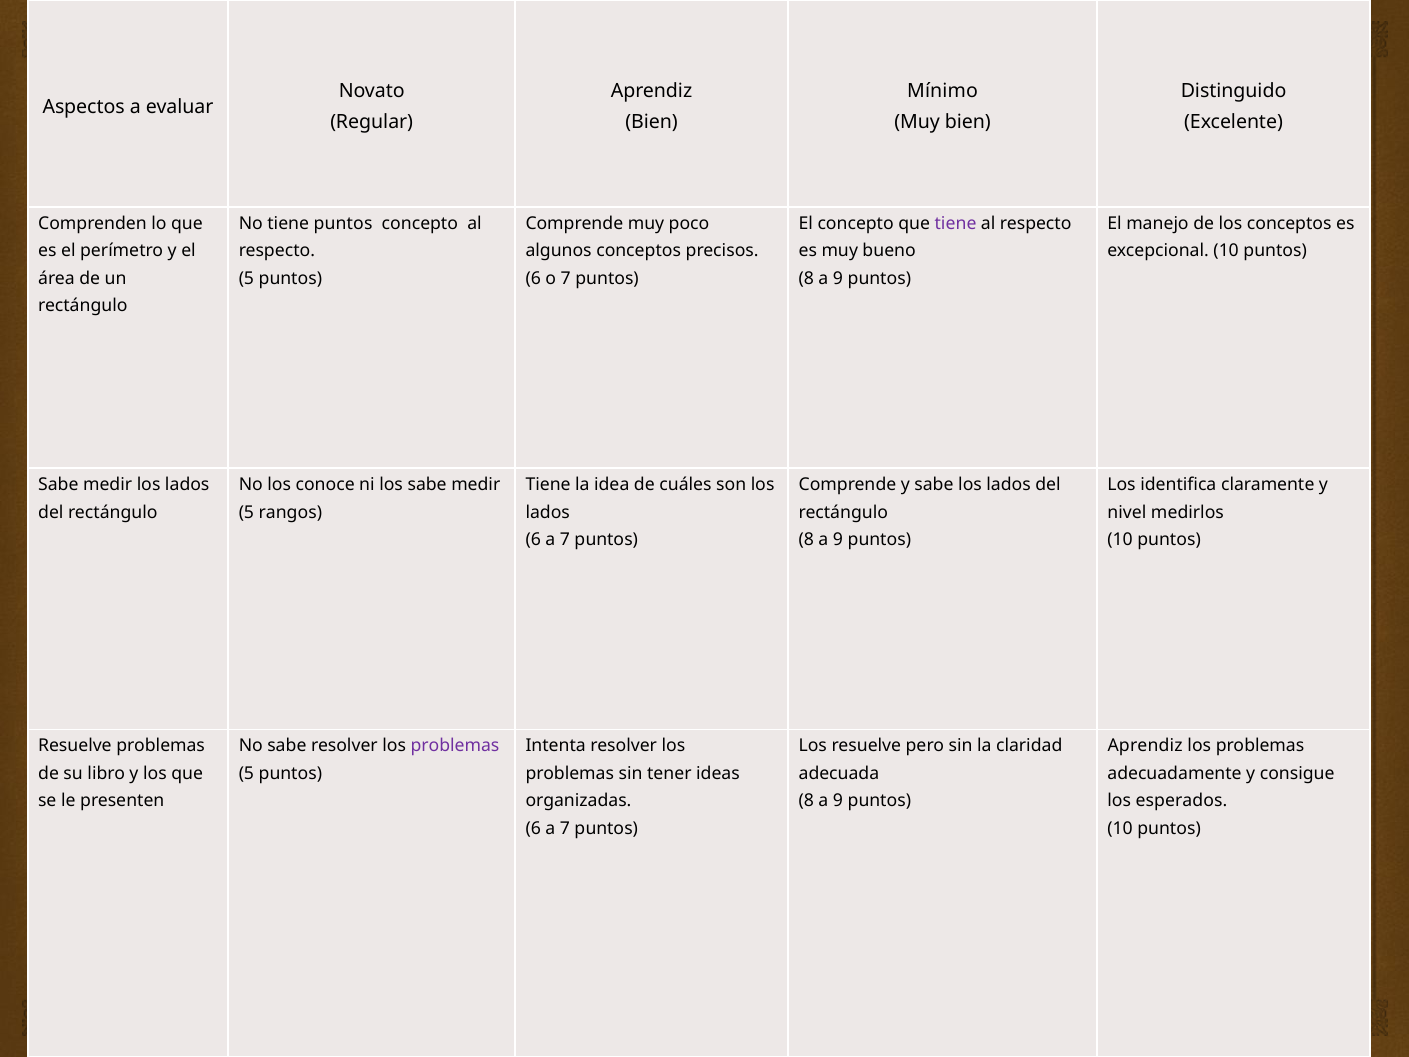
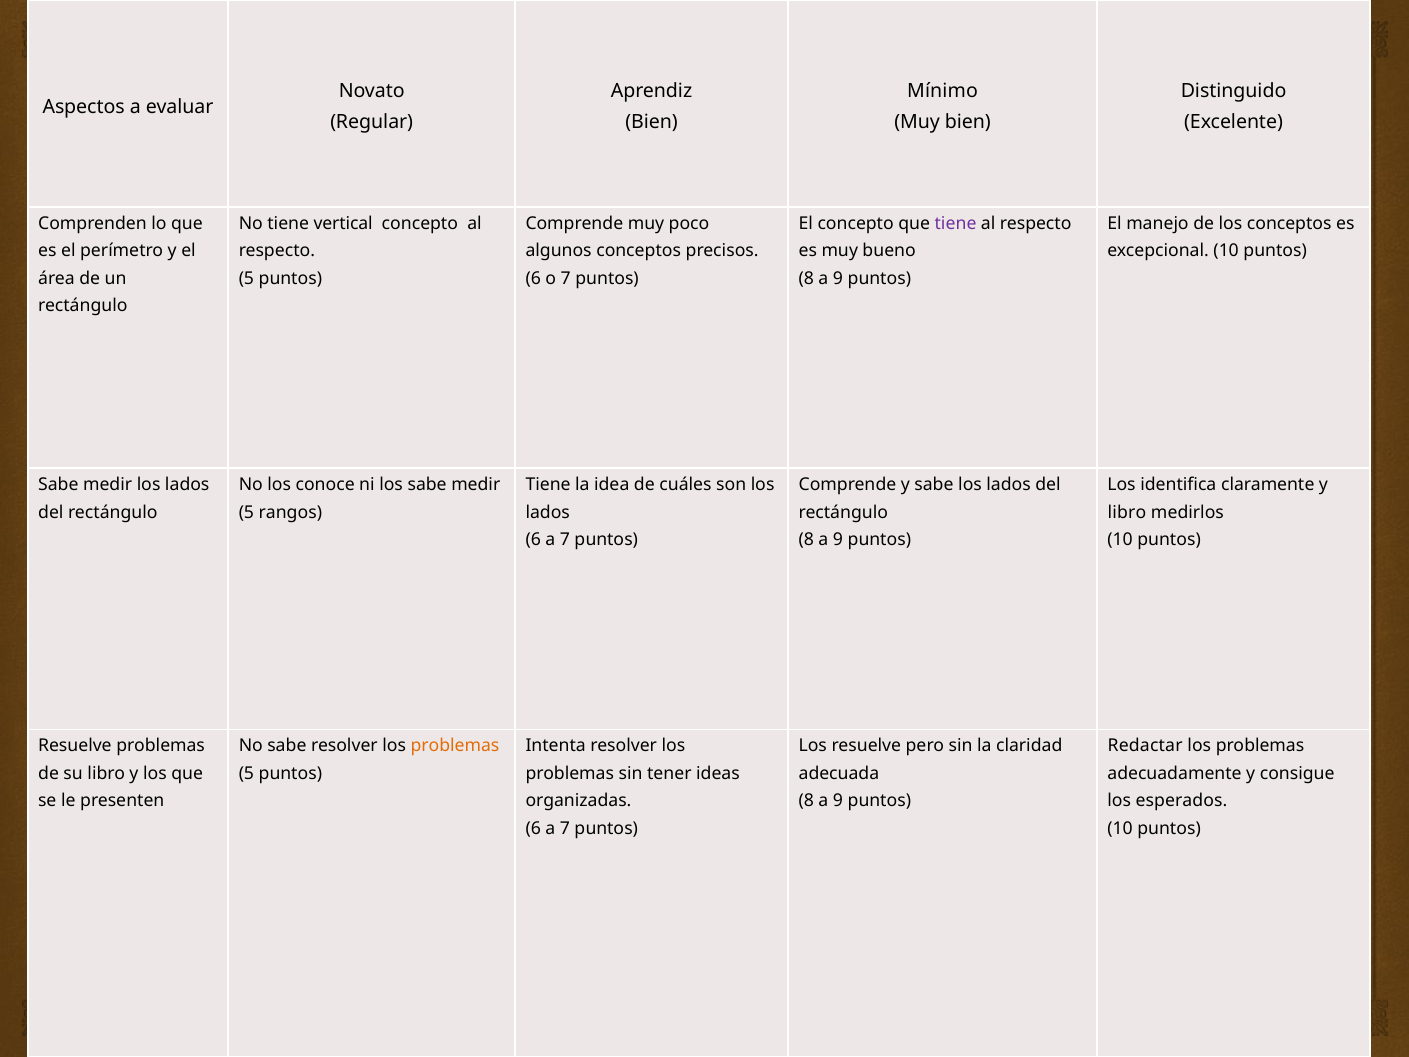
tiene puntos: puntos -> vertical (343, 223)
nivel: nivel -> libro (1127, 512)
problemas colour: purple -> orange (455, 746)
Aprendiz: Aprendiz -> Redactar (1145, 746)
